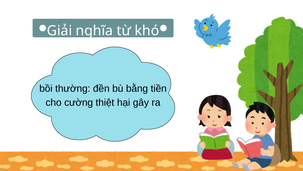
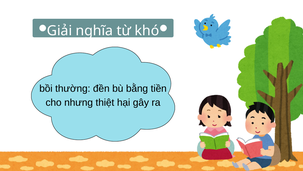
cường: cường -> nhưng (79, 102)
